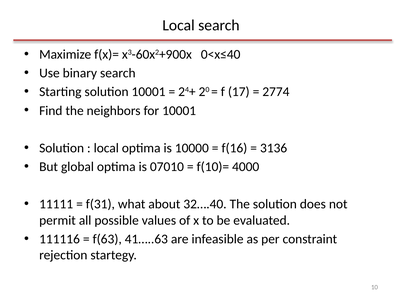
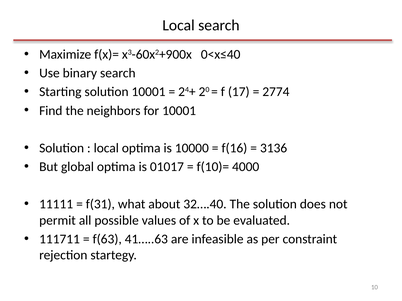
07010: 07010 -> 01017 (167, 167)
111116: 111116 -> 111711 (60, 239)
